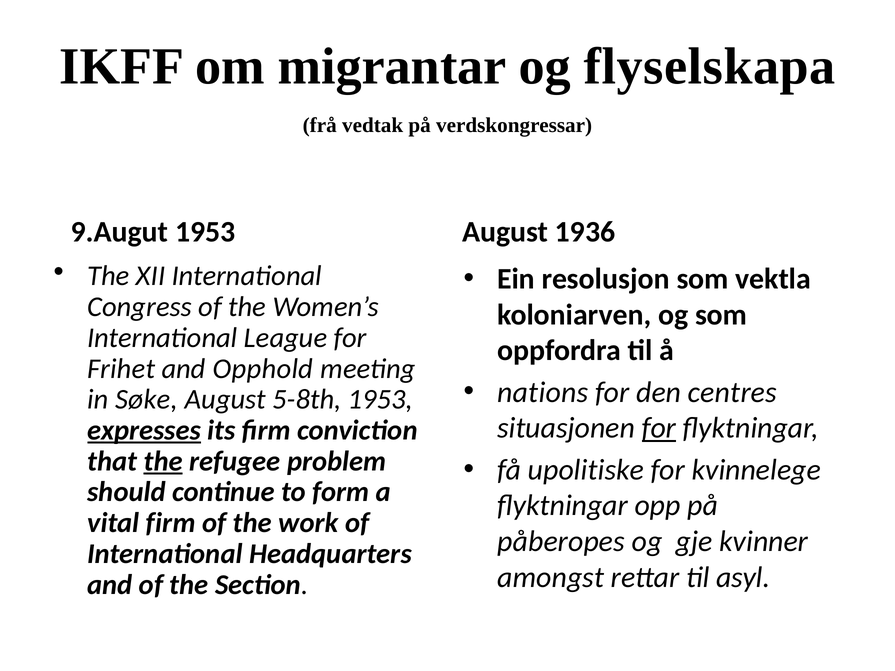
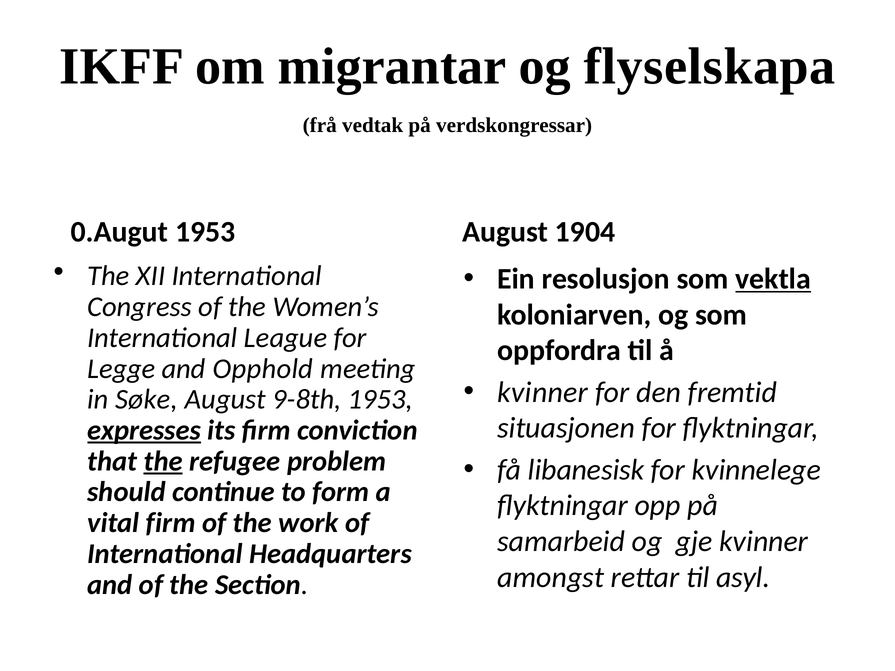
9.Augut: 9.Augut -> 0.Augut (119, 232)
1936: 1936 -> 1904 (585, 232)
vektla underline: none -> present (773, 279)
Frihet: Frihet -> Legge (121, 369)
nations: nations -> kvinner (543, 392)
centres: centres -> fremtid (733, 392)
5-8th: 5-8th -> 9-8th (307, 400)
for underline: present -> none (659, 428)
upolitiske: upolitiske -> libanesisk (586, 470)
påberopes: påberopes -> samarbeid (561, 542)
